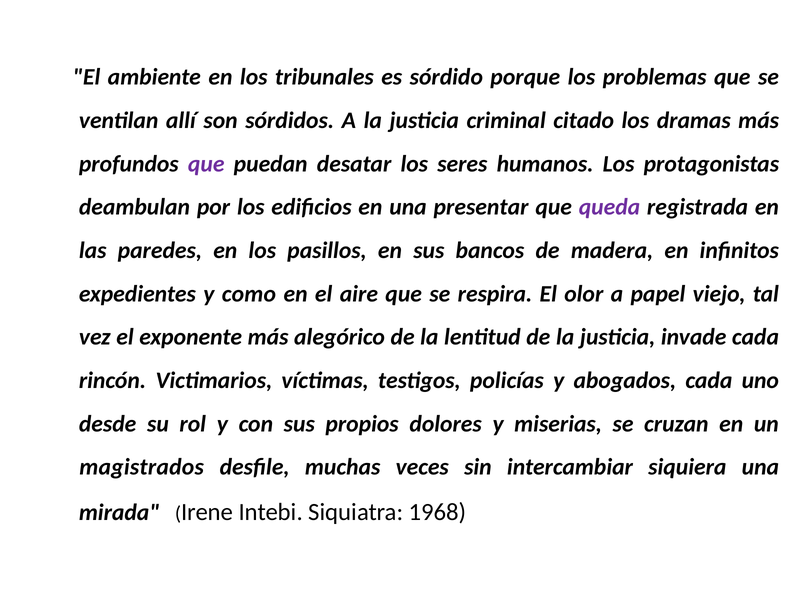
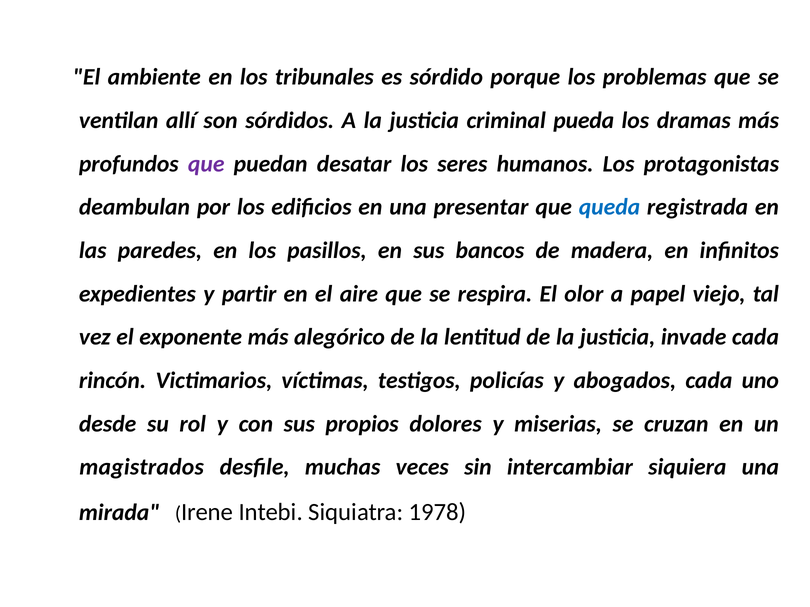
citado: citado -> pueda (584, 120)
queda colour: purple -> blue (609, 207)
como: como -> partir (249, 294)
1968: 1968 -> 1978 (438, 512)
